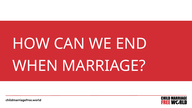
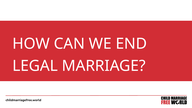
WHEN: WHEN -> LEGAL (35, 66)
